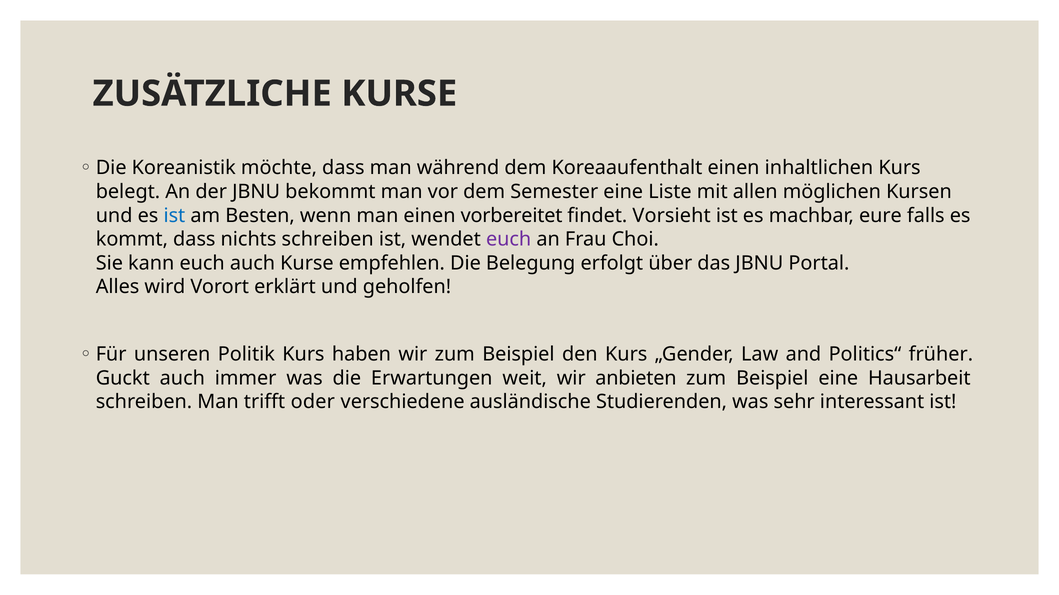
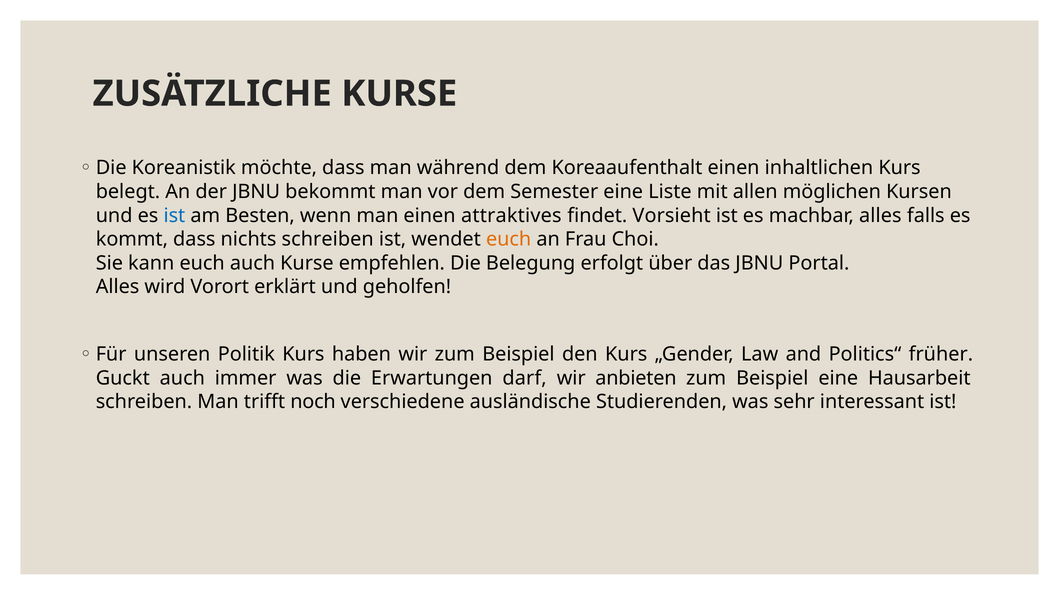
vorbereitet: vorbereitet -> attraktives (511, 216)
machbar eure: eure -> alles (880, 216)
euch colour: purple -> orange (509, 240)
weit: weit -> darf (525, 379)
oder: oder -> noch (313, 402)
